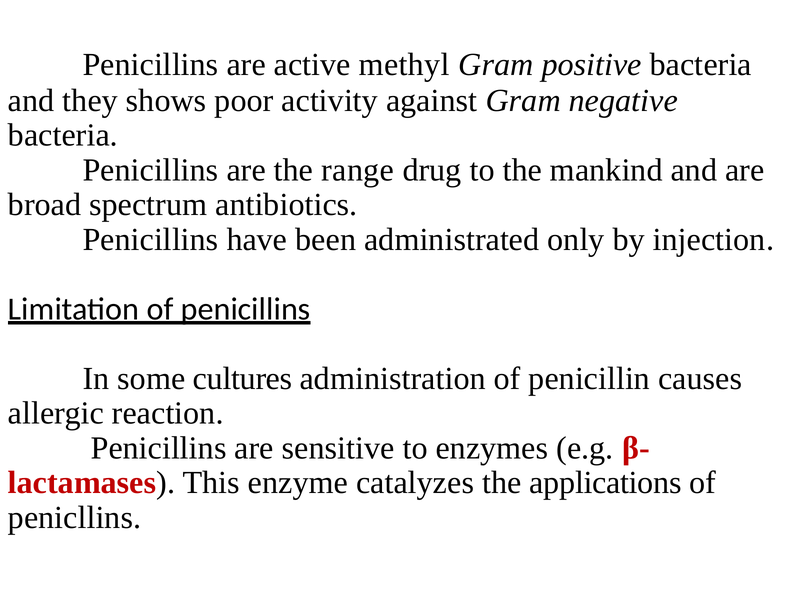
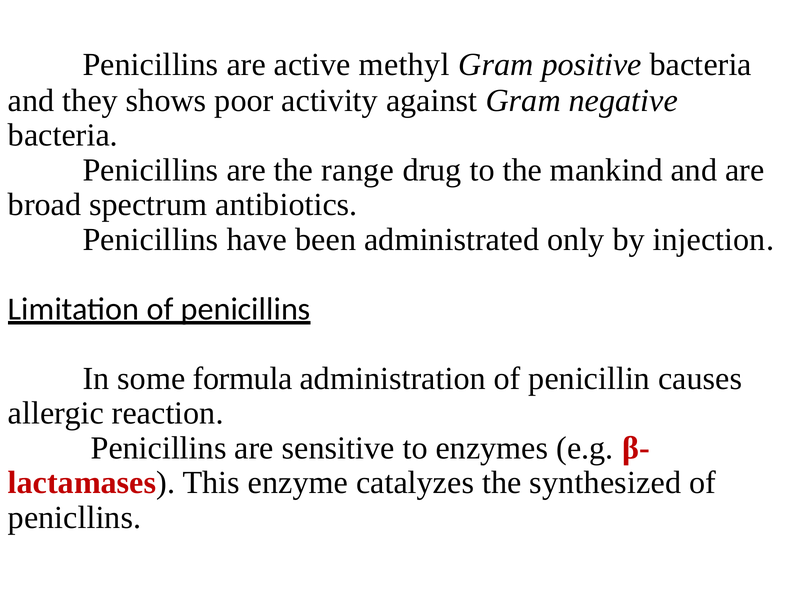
cultures: cultures -> formula (243, 379)
applications: applications -> synthesized (605, 483)
